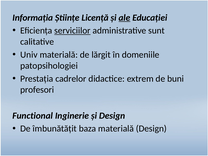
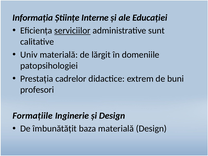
Licență: Licență -> Interne (95, 18)
ale underline: present -> none (124, 18)
Functional: Functional -> Formațiile (33, 116)
